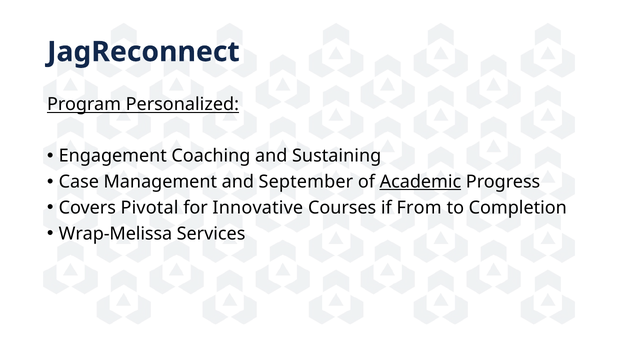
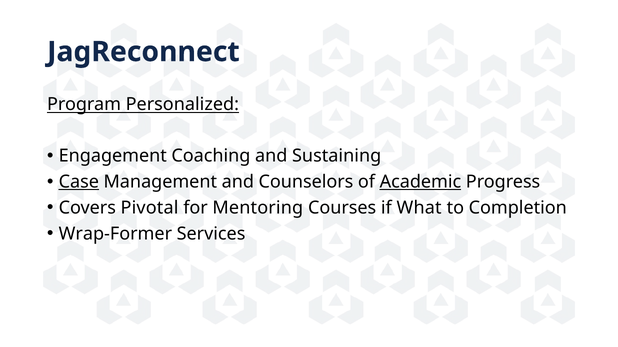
Case underline: none -> present (79, 182)
September: September -> Counselors (306, 182)
Innovative: Innovative -> Mentoring (258, 208)
From: From -> What (419, 208)
Wrap-Melissa: Wrap-Melissa -> Wrap-Former (115, 234)
